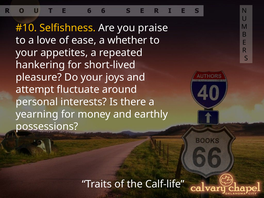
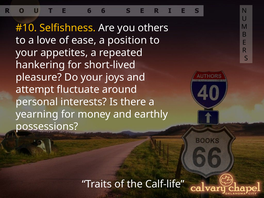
praise: praise -> others (153, 28)
whether: whether -> position (127, 40)
